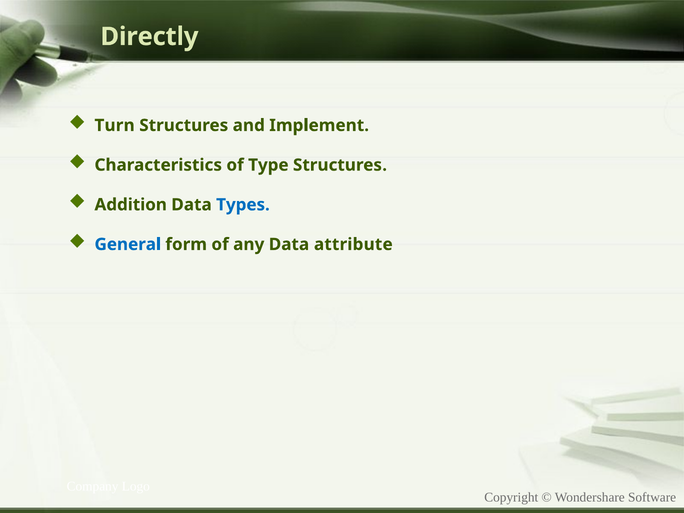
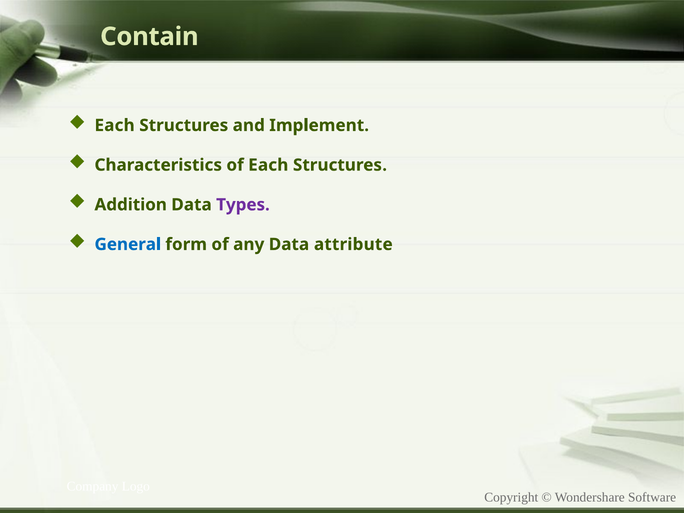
Directly: Directly -> Contain (149, 37)
Turn: Turn -> Each (115, 125)
of Type: Type -> Each (268, 165)
Types colour: blue -> purple (243, 205)
